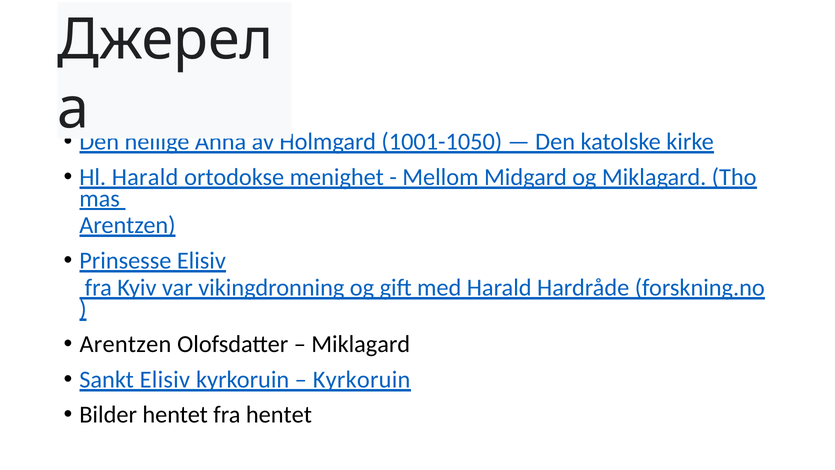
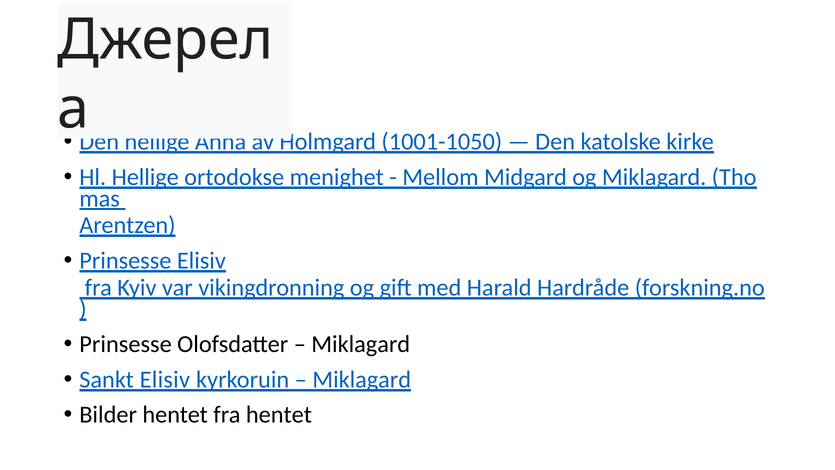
Hl Harald: Harald -> Hellige (145, 177)
Arentzen: Arentzen -> Prinsesse (126, 344)
Kyrkoruin: Kyrkoruin -> Miklagard (362, 379)
